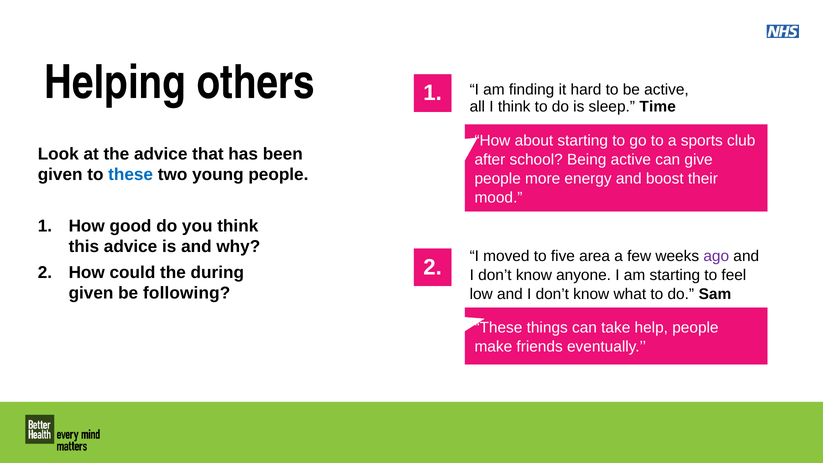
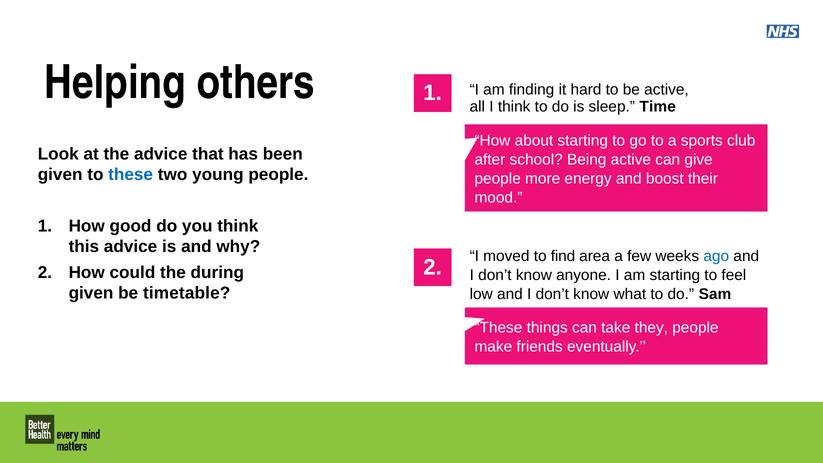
five: five -> find (563, 256)
ago colour: purple -> blue (716, 256)
following: following -> timetable (187, 293)
help: help -> they (651, 328)
